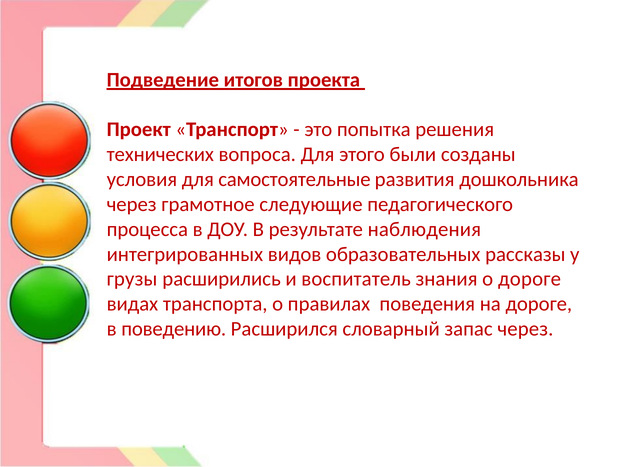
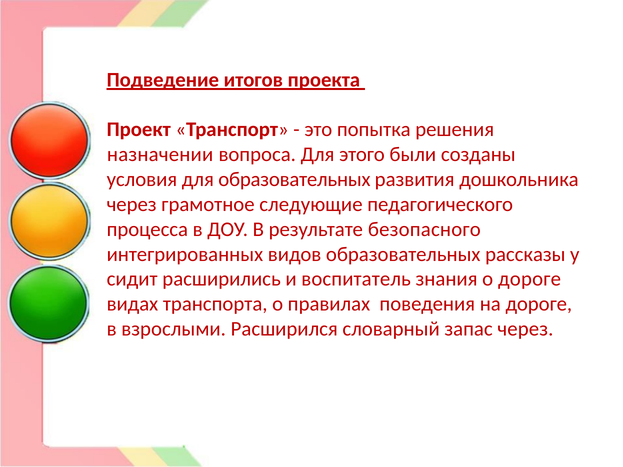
технических: технических -> назначении (160, 155)
для самостоятельные: самостоятельные -> образовательных (294, 180)
наблюдения: наблюдения -> безопасного (424, 229)
грузы: грузы -> сидит (132, 279)
поведению: поведению -> взрослыми (174, 329)
